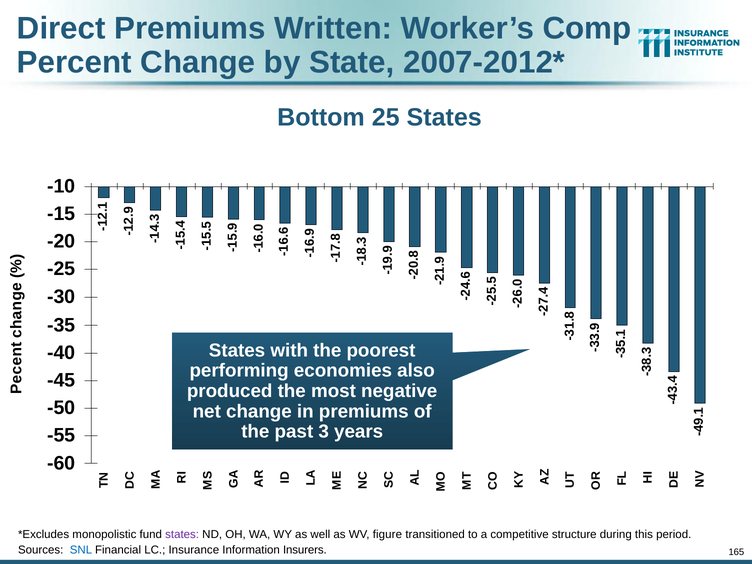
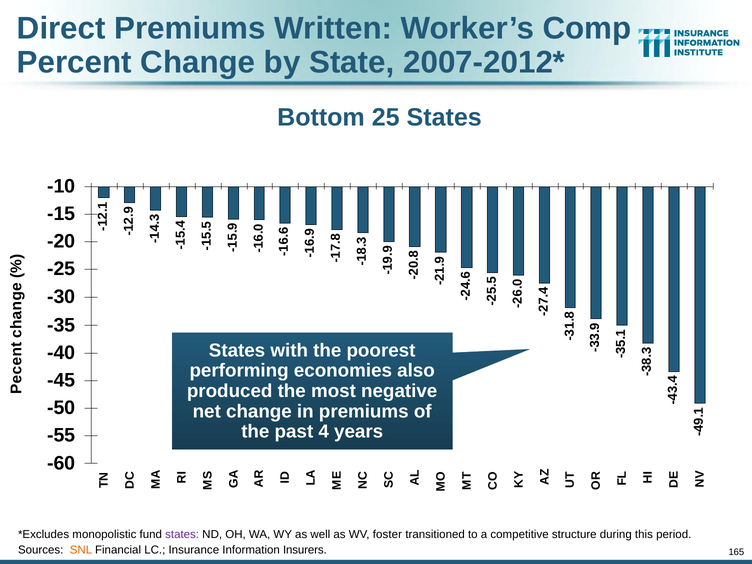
past 3: 3 -> 4 (324, 432)
figure: figure -> foster (387, 534)
SNL colour: blue -> orange (81, 550)
